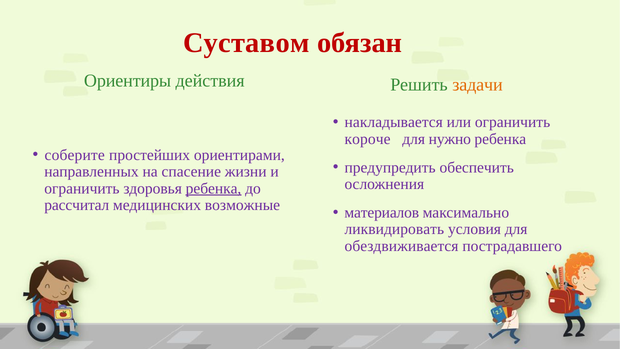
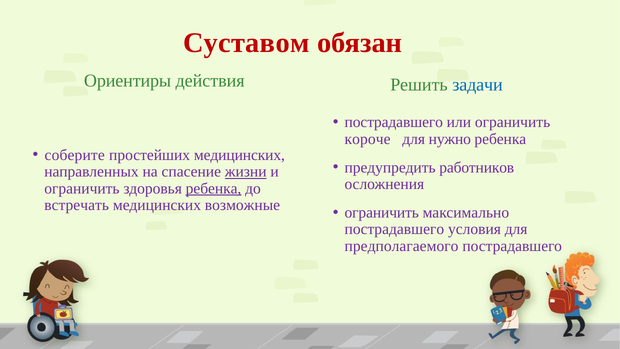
задачи colour: orange -> blue (477, 85)
накладывается: накладывается -> пострадавшего (394, 122)
простейших ориентирами: ориентирами -> медицинских (239, 155)
обеспечить: обеспечить -> работников (477, 167)
жизни underline: none -> present (246, 172)
рассчитал: рассчитал -> встречать (77, 205)
материалов: материалов -> ограничить (382, 212)
ликвидировать: ликвидировать -> пострадавшего (394, 229)
обездвиживается: обездвиживается -> предполагаемого (402, 246)
